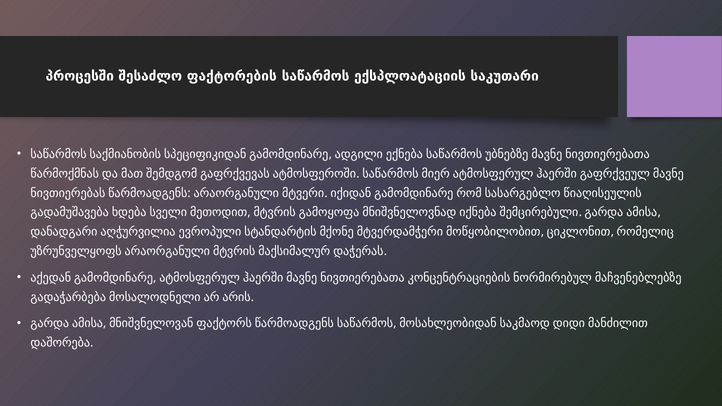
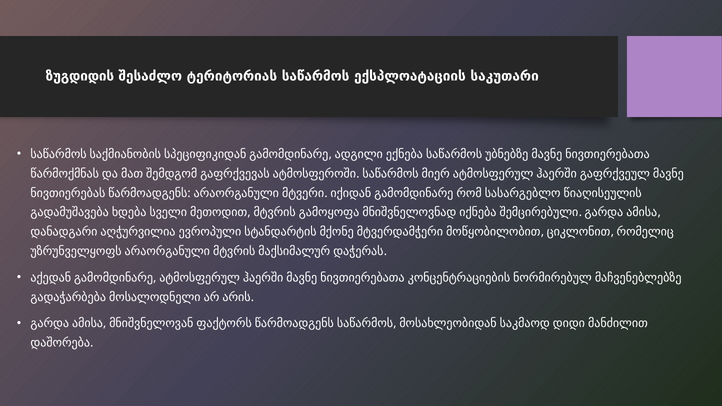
პროცესში: პროცესში -> ზუგდიდის (80, 77)
ფაქტორების: ფაქტორების -> ტერიტორიას (232, 77)
